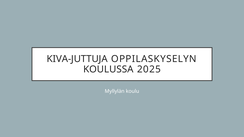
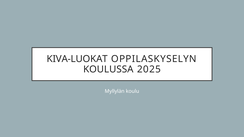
KIVA-JUTTUJA: KIVA-JUTTUJA -> KIVA-LUOKAT (77, 59)
